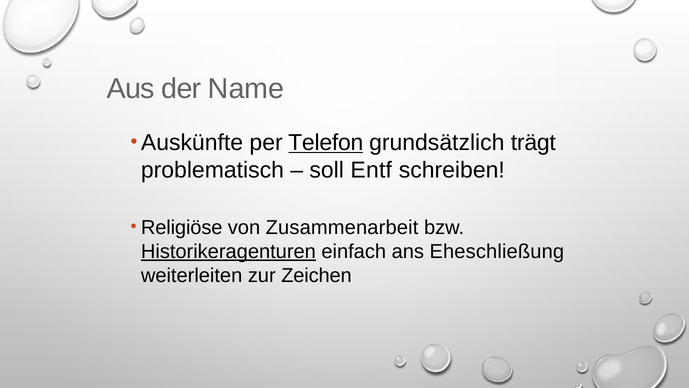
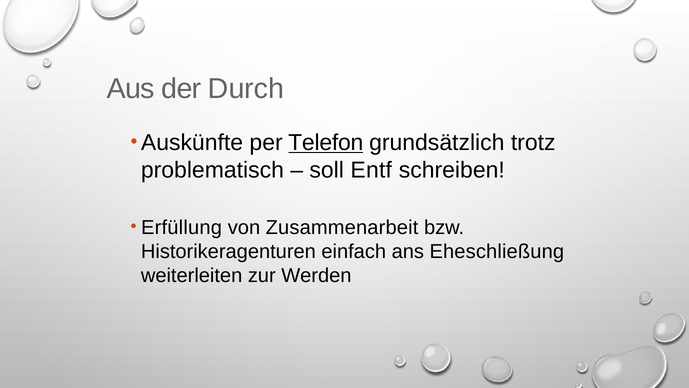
Name: Name -> Durch (246, 89)
trägt: trägt -> trotz (533, 142)
Religiöse: Religiöse -> Erfüllung (182, 227)
Historikeragenturen underline: present -> none (228, 251)
Zeichen: Zeichen -> Werden (316, 275)
